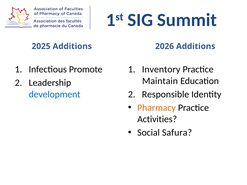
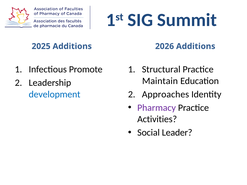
Inventory: Inventory -> Structural (161, 69)
Responsible: Responsible -> Approaches (165, 94)
Pharmacy colour: orange -> purple (157, 108)
Safura: Safura -> Leader (177, 133)
